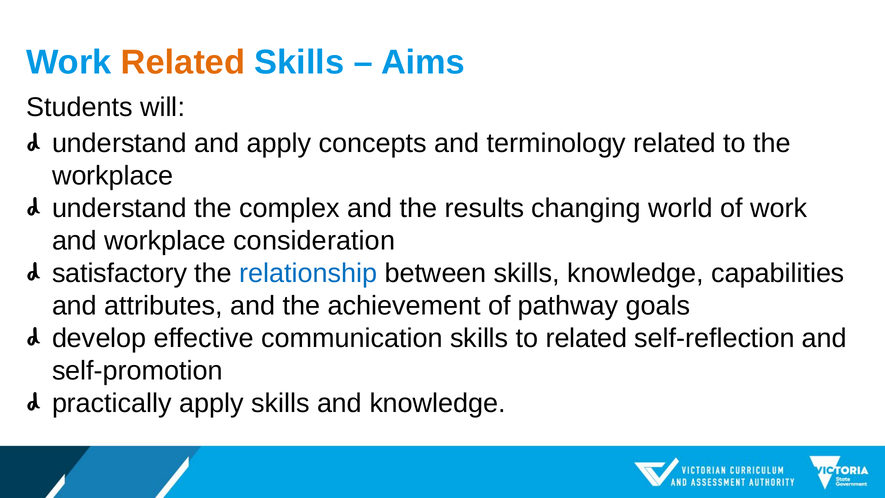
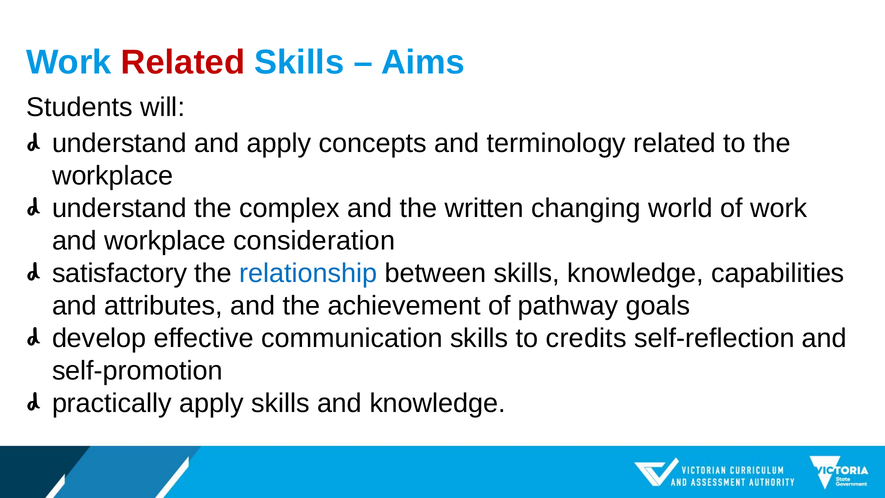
Related colour: orange -> red (183, 62)
results: results -> written (484, 208)
to related: related -> credits (586, 338)
